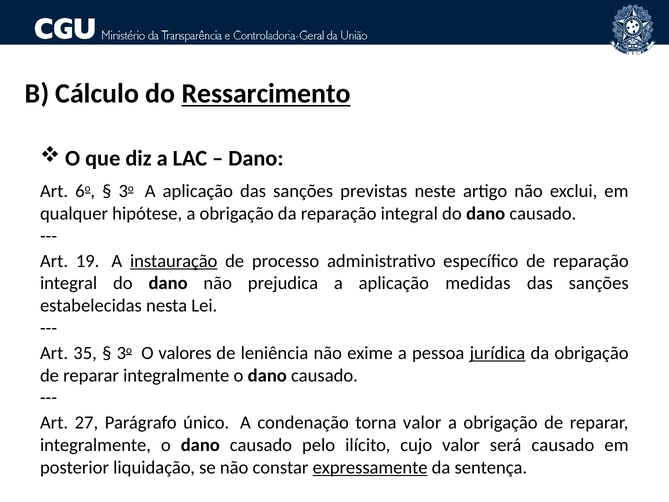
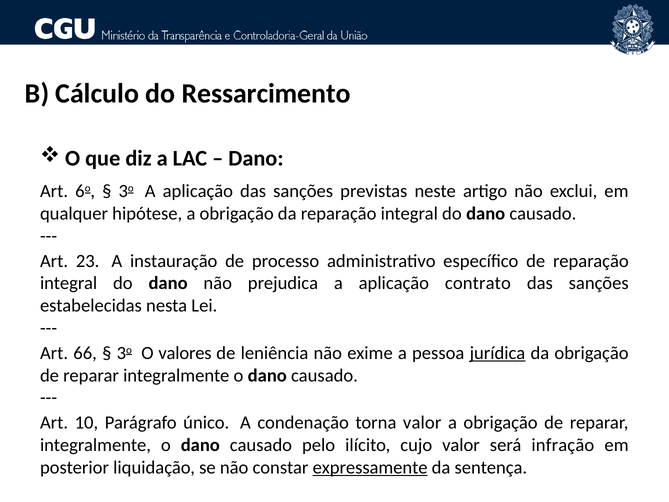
Ressarcimento underline: present -> none (266, 94)
19: 19 -> 23 (88, 261)
instauração underline: present -> none (174, 261)
medidas: medidas -> contrato (478, 283)
35: 35 -> 66 (85, 353)
27: 27 -> 10 (86, 423)
será causado: causado -> infração (563, 445)
